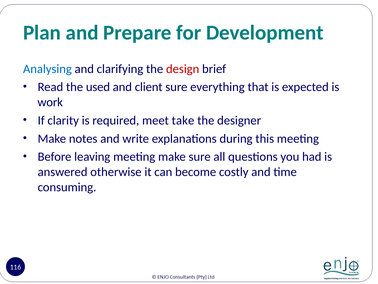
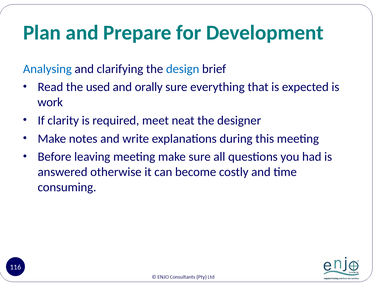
design colour: red -> blue (183, 69)
client: client -> orally (149, 87)
take: take -> neat (183, 120)
